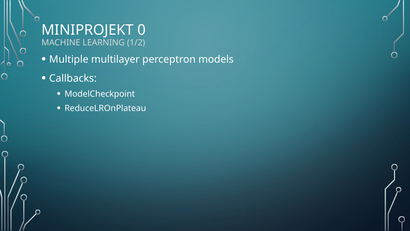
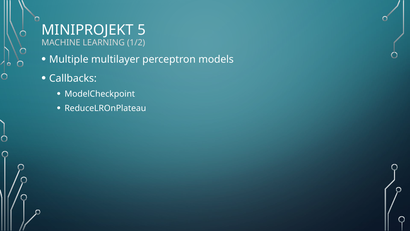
0: 0 -> 5 (142, 30)
